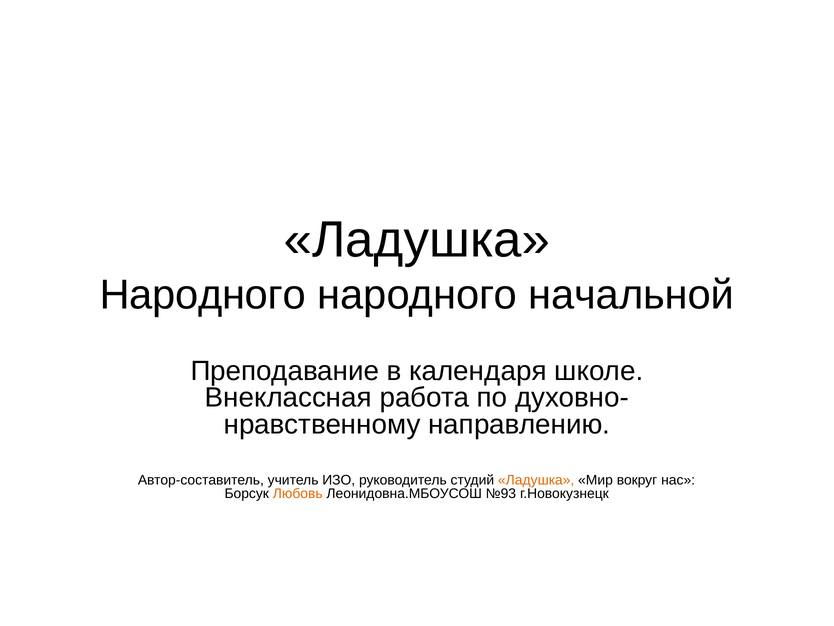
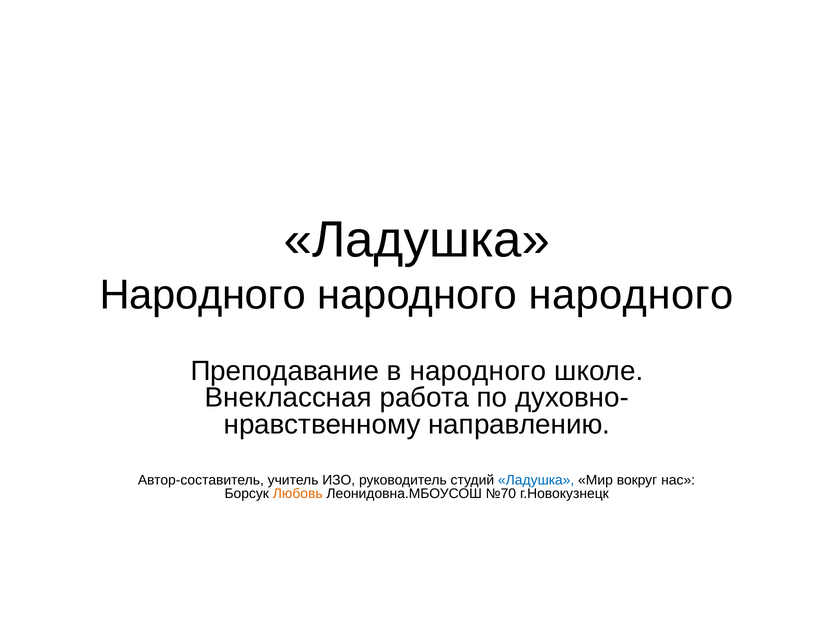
начальной: начальной -> народного (631, 295)
в календаря: календаря -> народного (478, 371)
Ладушка colour: orange -> blue (536, 480)
№93: №93 -> №70 (501, 493)
